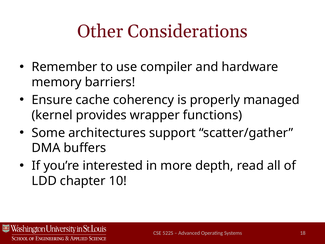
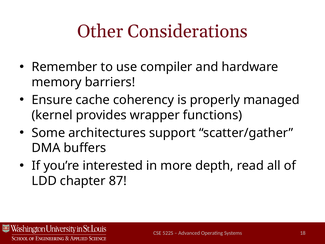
10: 10 -> 87 (118, 181)
